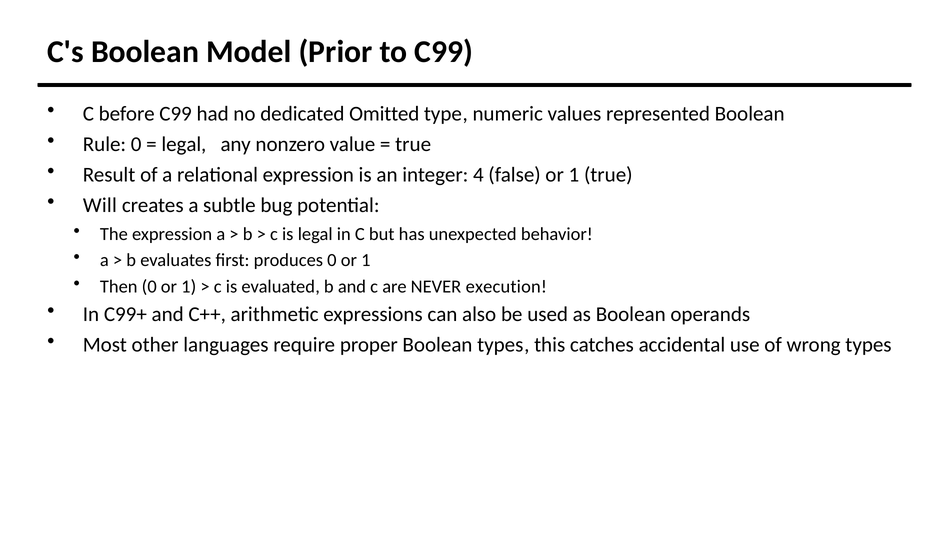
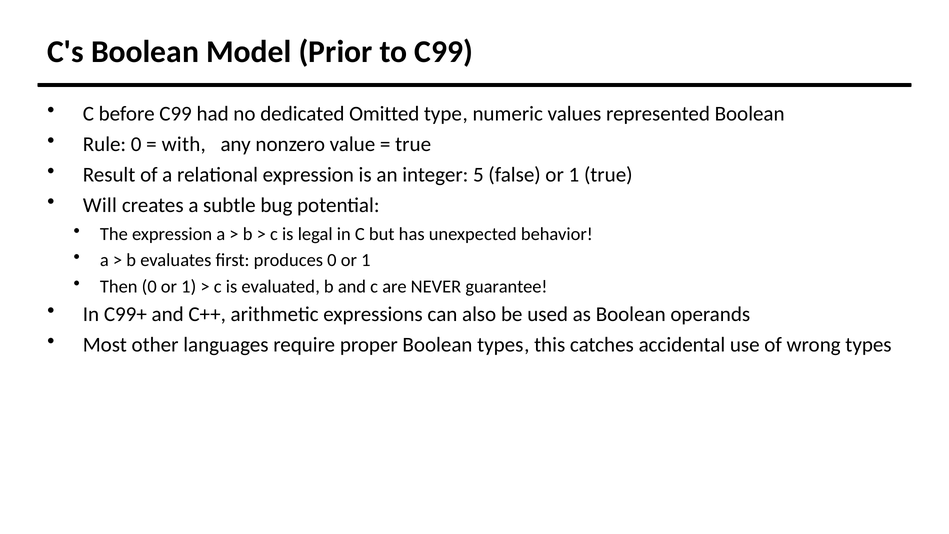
legal: legal -> with (184, 144)
4: 4 -> 5 (478, 175)
execution: execution -> guarantee (506, 286)
